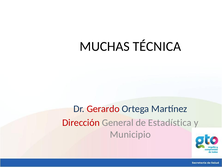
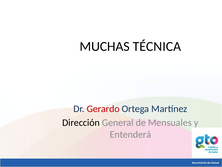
Dirección colour: red -> black (81, 122)
Estadística: Estadística -> Mensuales (170, 122)
Municipio: Municipio -> Entenderá (130, 134)
